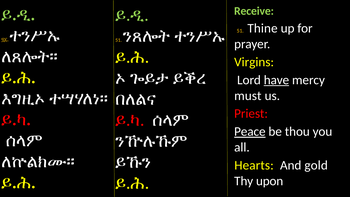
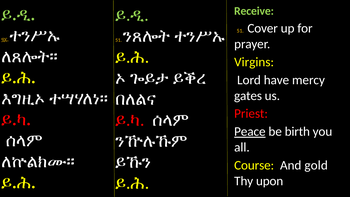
Thine: Thine -> Cover (263, 28)
have underline: present -> none (276, 80)
must: must -> gates (248, 96)
thou: thou -> birth (297, 132)
Hearts: Hearts -> Course (254, 165)
